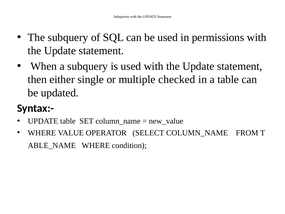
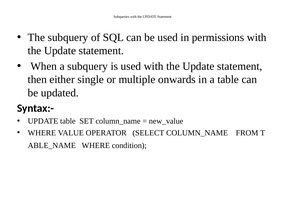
checked: checked -> onwards (177, 79)
